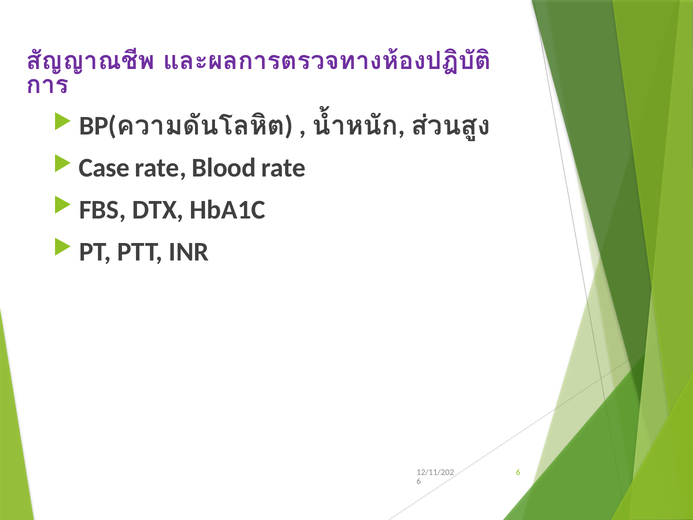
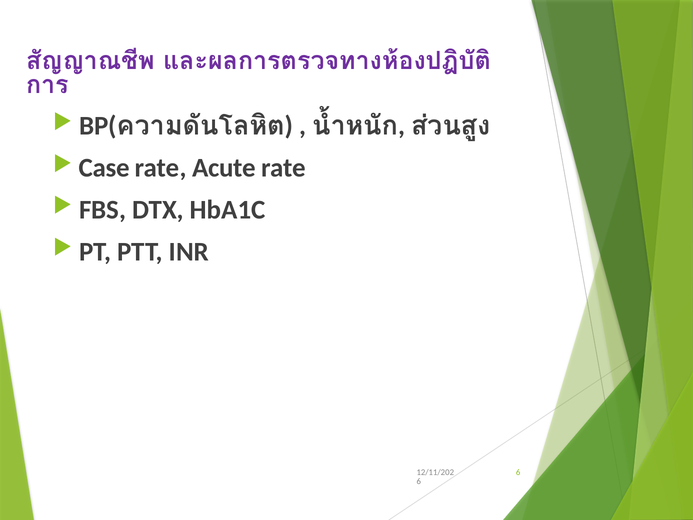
Blood: Blood -> Acute (224, 168)
